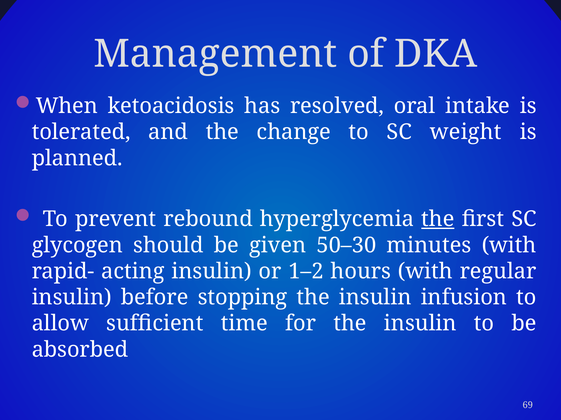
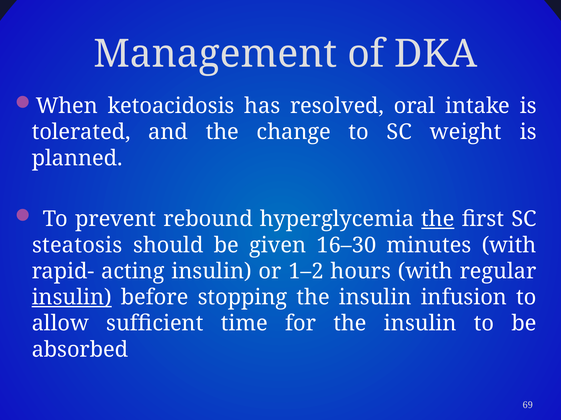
glycogen: glycogen -> steatosis (77, 246)
50–30: 50–30 -> 16–30 (346, 246)
insulin underline: none -> present (72, 298)
